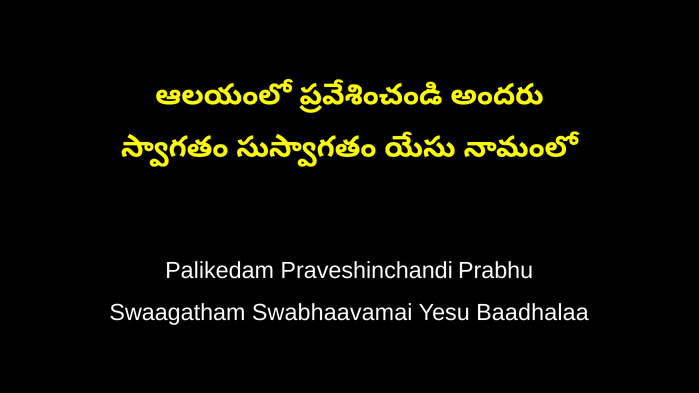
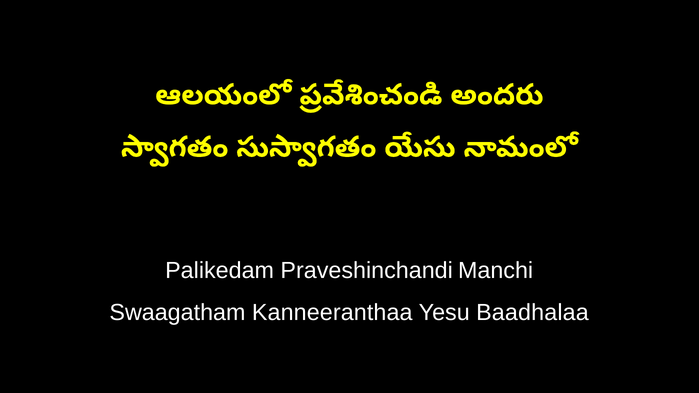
Prabhu: Prabhu -> Manchi (496, 271)
Swabhaavamai: Swabhaavamai -> Kanneeranthaa (332, 313)
